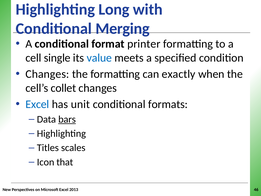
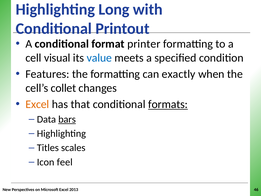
Merging: Merging -> Printout (123, 29)
single: single -> visual (57, 58)
Changes: Changes -> Features (47, 74)
Excel colour: blue -> orange (37, 104)
unit: unit -> that (80, 104)
formats underline: none -> present (168, 104)
that: that -> feel (65, 162)
